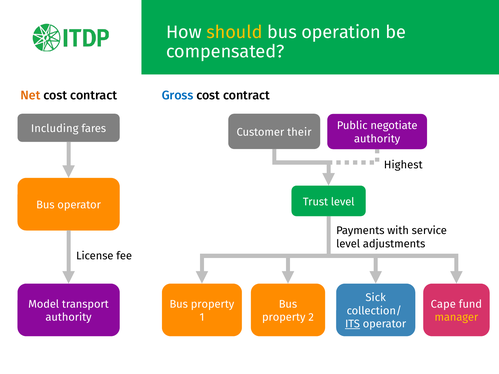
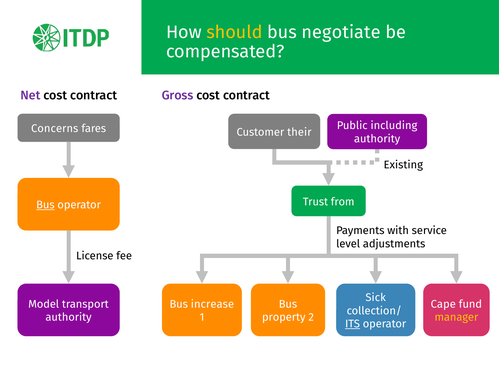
operation: operation -> negotiate (341, 32)
Net colour: orange -> purple (31, 96)
Gross colour: blue -> purple (178, 95)
negotiate: negotiate -> including (394, 126)
Including: Including -> Concerns (55, 129)
Highest: Highest -> Existing (403, 165)
Trust level: level -> from (343, 202)
Bus underline: none -> present (45, 205)
property: property -> increase (212, 304)
